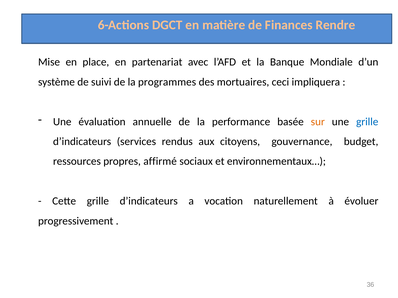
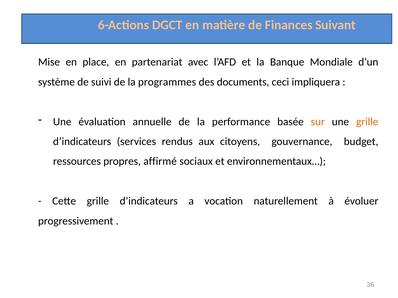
Rendre: Rendre -> Suivant (336, 25)
mortuaires: mortuaires -> documents (243, 82)
grille colour: blue -> orange (367, 122)
